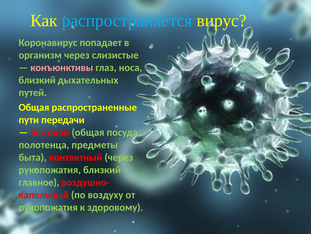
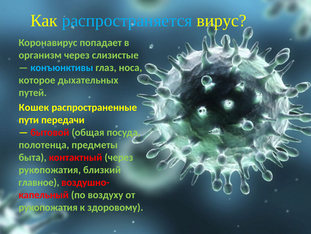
конъюнктивы colour: pink -> light blue (62, 67)
близкий: близкий -> которое (37, 80)
Общая: Общая -> Кошек (34, 107)
